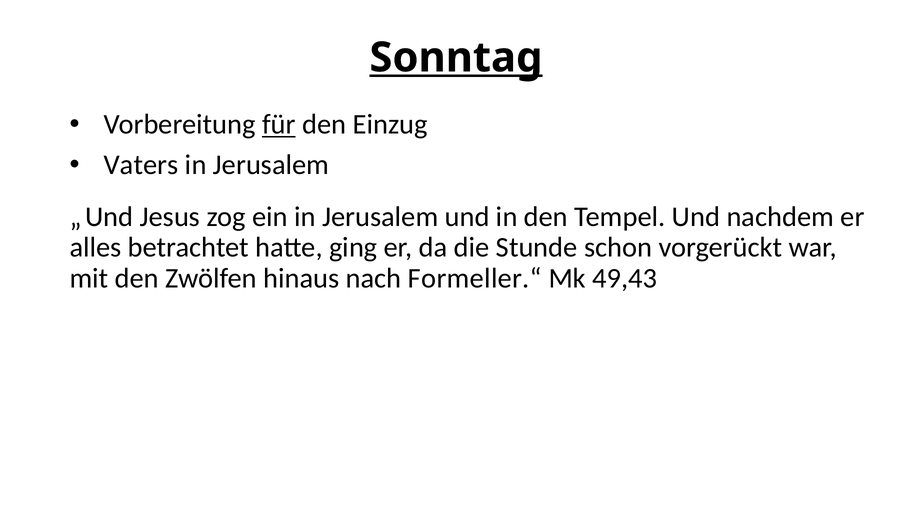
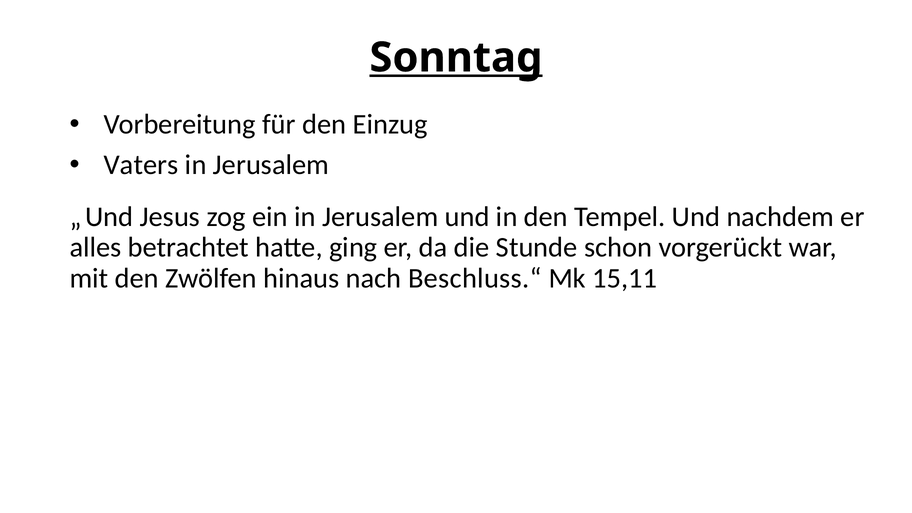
für underline: present -> none (279, 124)
Formeller.“: Formeller.“ -> Beschluss.“ (475, 278)
49,43: 49,43 -> 15,11 (625, 278)
